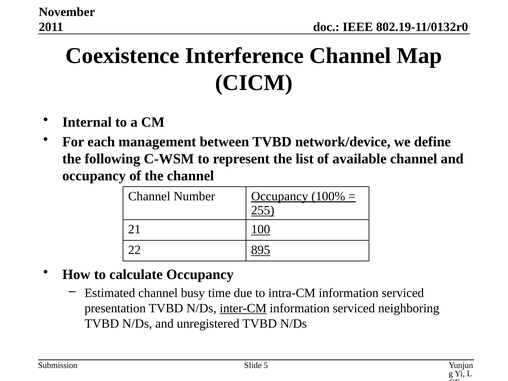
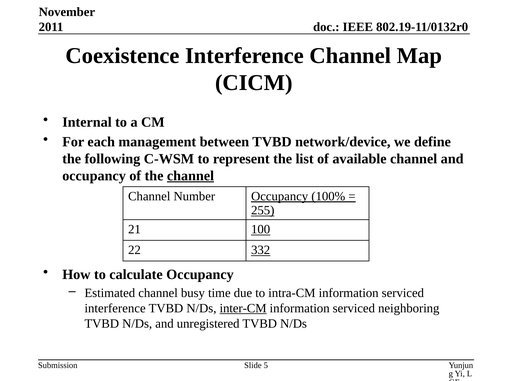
channel underline: none -> present (190, 176)
895: 895 -> 332 (261, 250)
presentation: presentation -> interference (115, 308)
